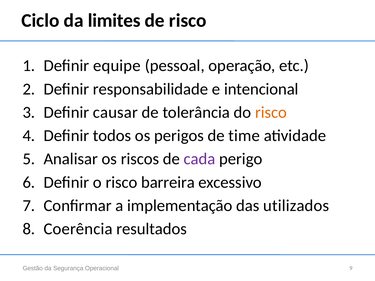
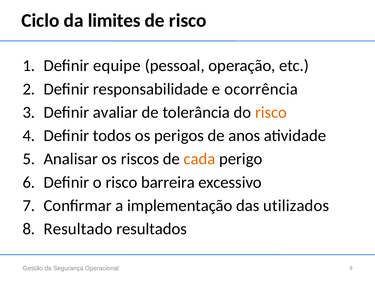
intencional: intencional -> ocorrência (261, 89)
causar: causar -> avaliar (115, 112)
time: time -> anos (244, 136)
cada colour: purple -> orange (200, 159)
Coerência: Coerência -> Resultado (78, 229)
